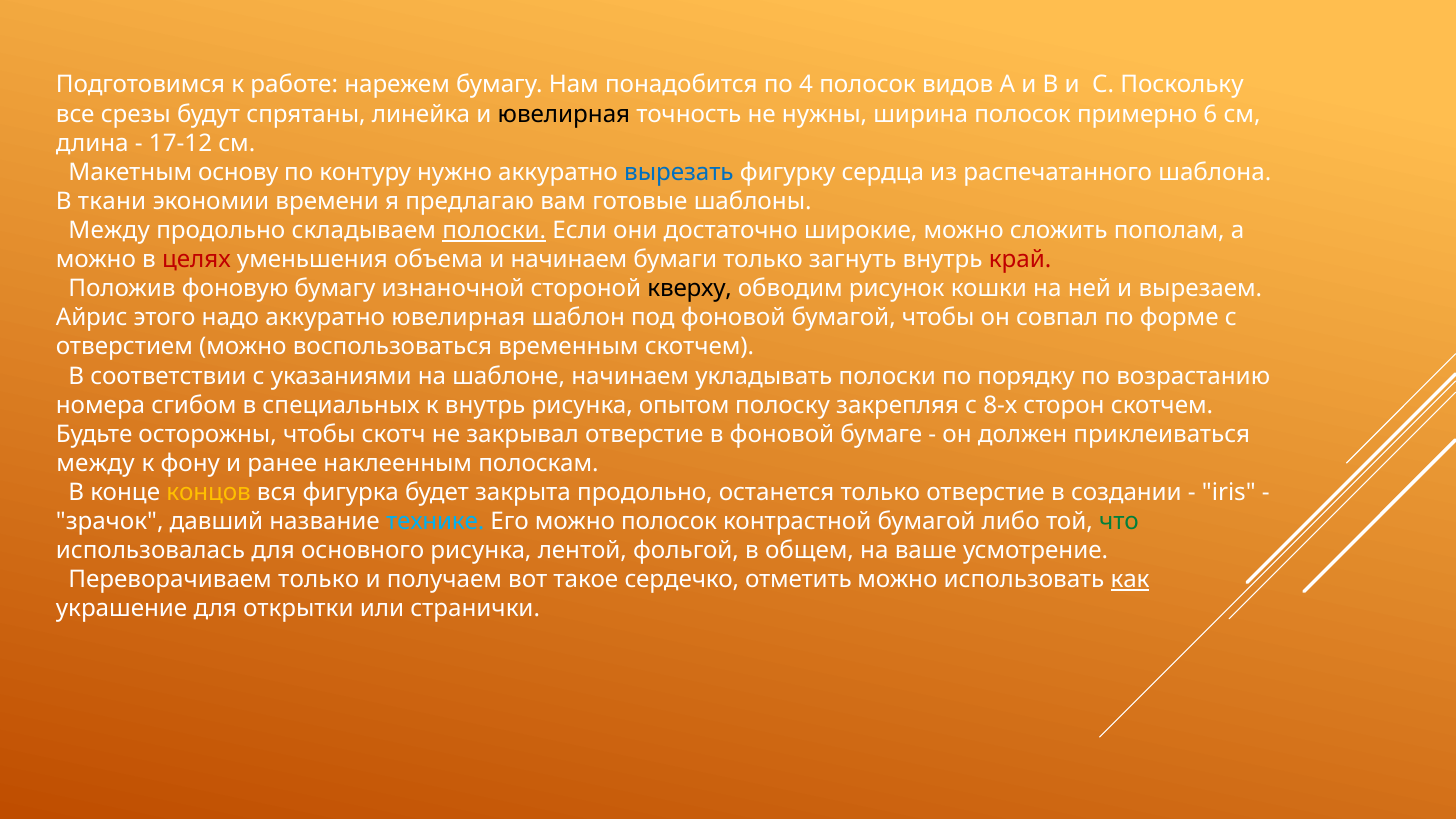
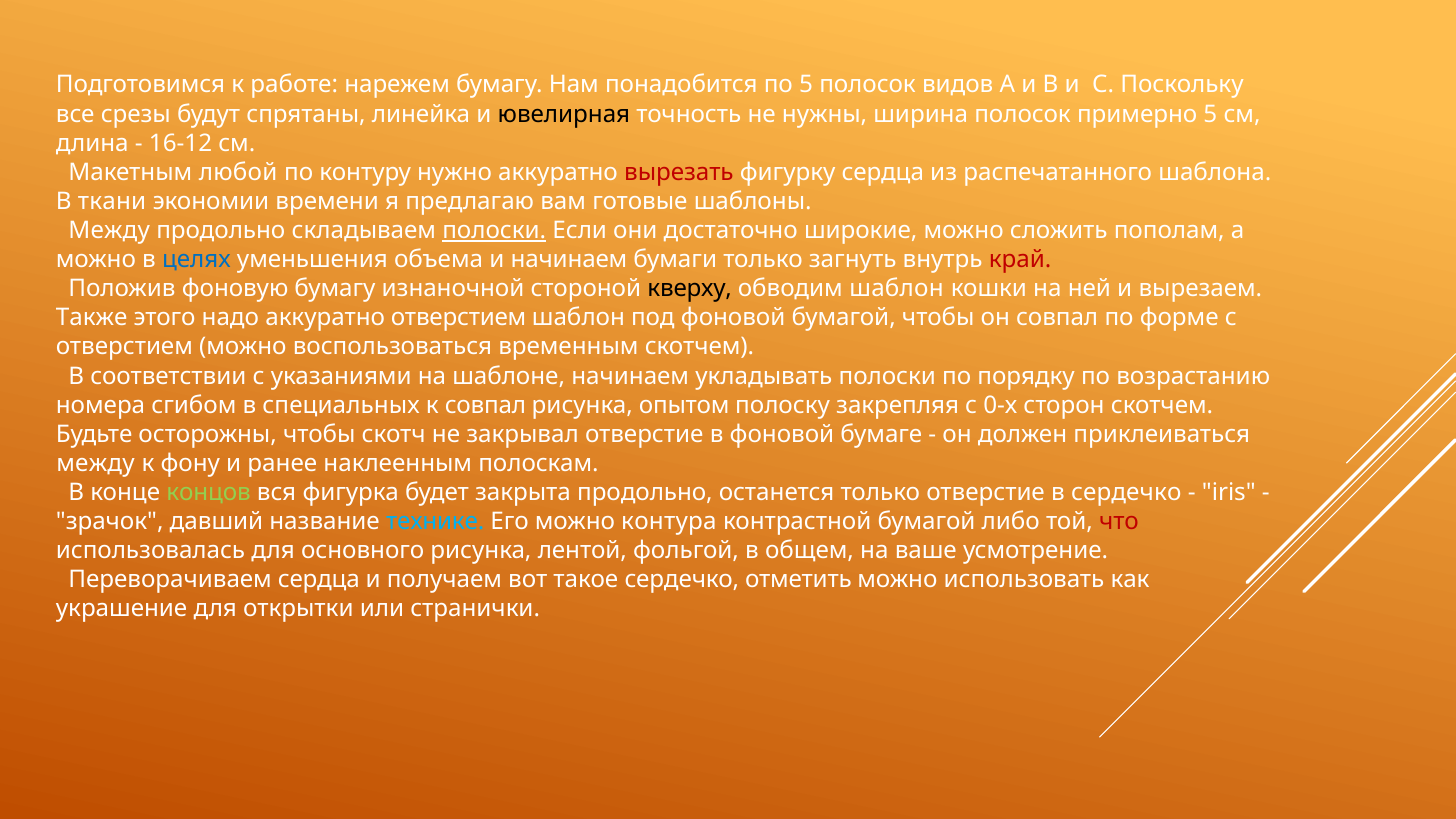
по 4: 4 -> 5 (806, 85)
примерно 6: 6 -> 5 (1210, 114)
17-12: 17-12 -> 16-12 (181, 143)
основу: основу -> любой (238, 172)
вырезать colour: blue -> red (679, 172)
целях colour: red -> blue (196, 260)
обводим рисунок: рисунок -> шаблон (897, 289)
Айрис: Айрис -> Также (92, 318)
аккуратно ювелирная: ювелирная -> отверстием (459, 318)
к внутрь: внутрь -> совпал (485, 405)
8-х: 8-х -> 0-х (1000, 405)
концов colour: yellow -> light green (209, 492)
в создании: создании -> сердечко (1126, 492)
можно полосок: полосок -> контура (669, 522)
что colour: green -> red (1119, 522)
Переворачиваем только: только -> сердца (319, 580)
как underline: present -> none (1130, 580)
